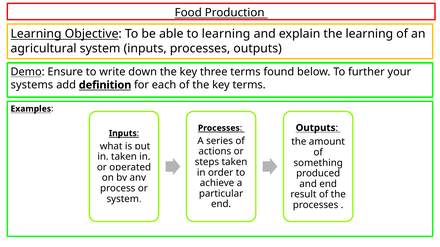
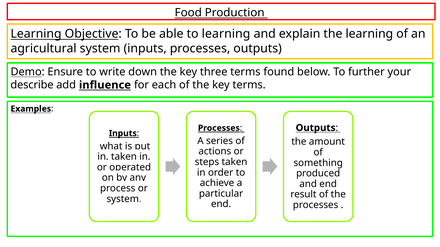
systems: systems -> describe (32, 85)
definition: definition -> influence (105, 85)
